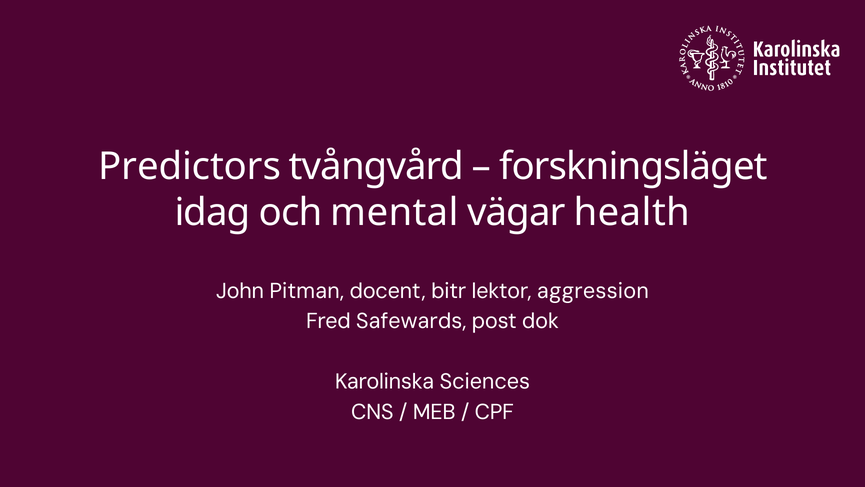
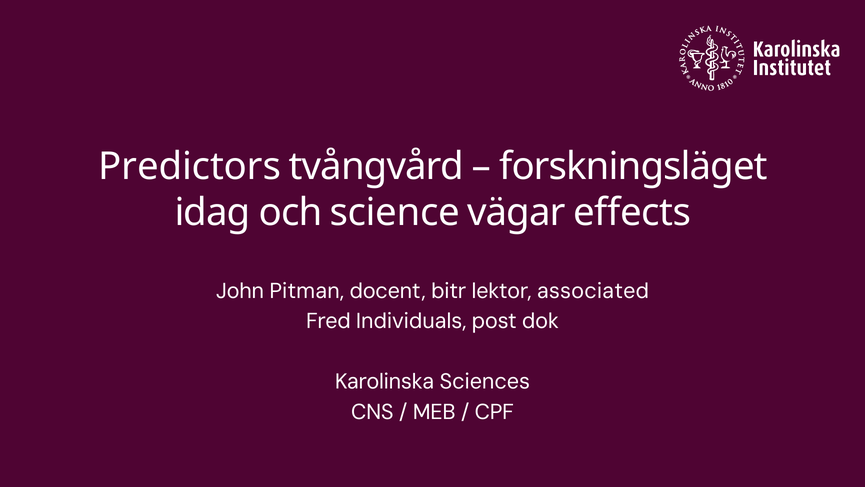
mental: mental -> science (395, 212)
health: health -> effects (632, 212)
aggression: aggression -> associated (593, 291)
Safewards: Safewards -> Individuals (411, 321)
